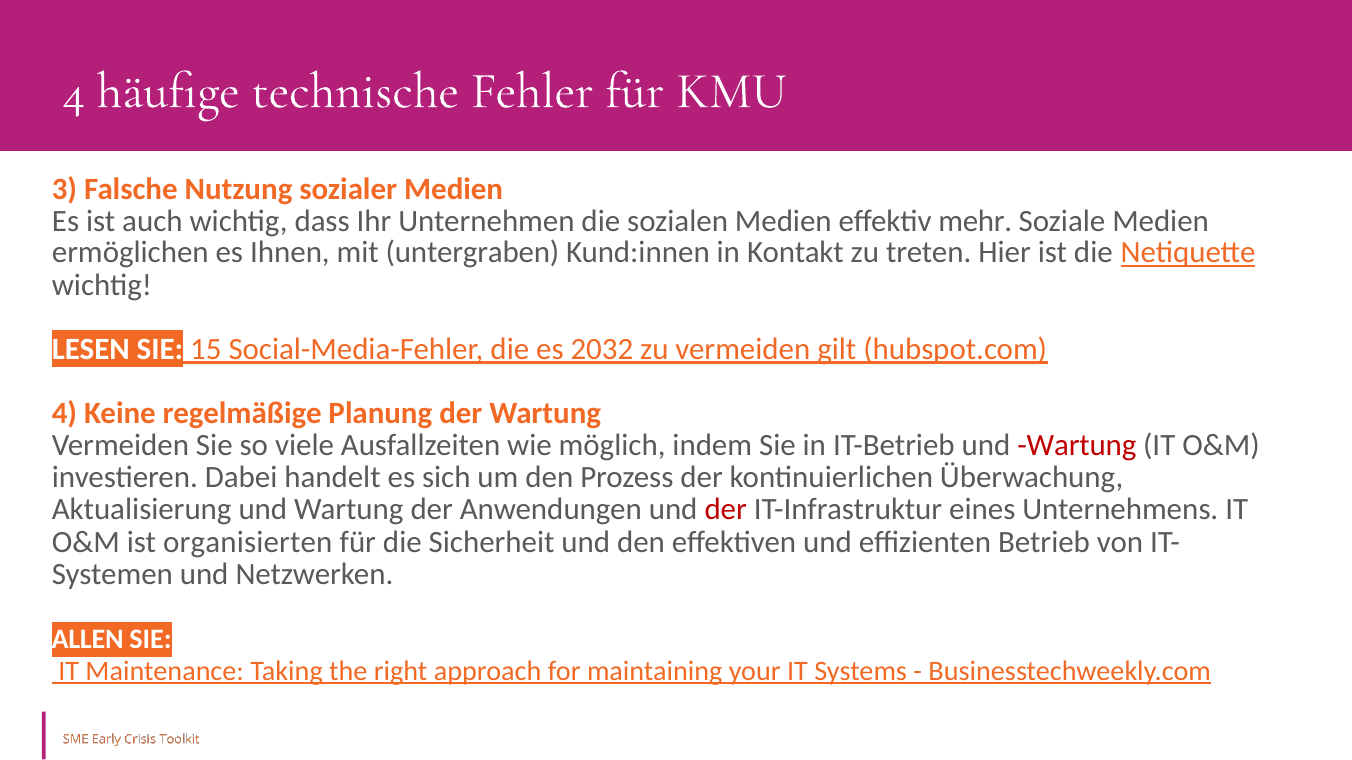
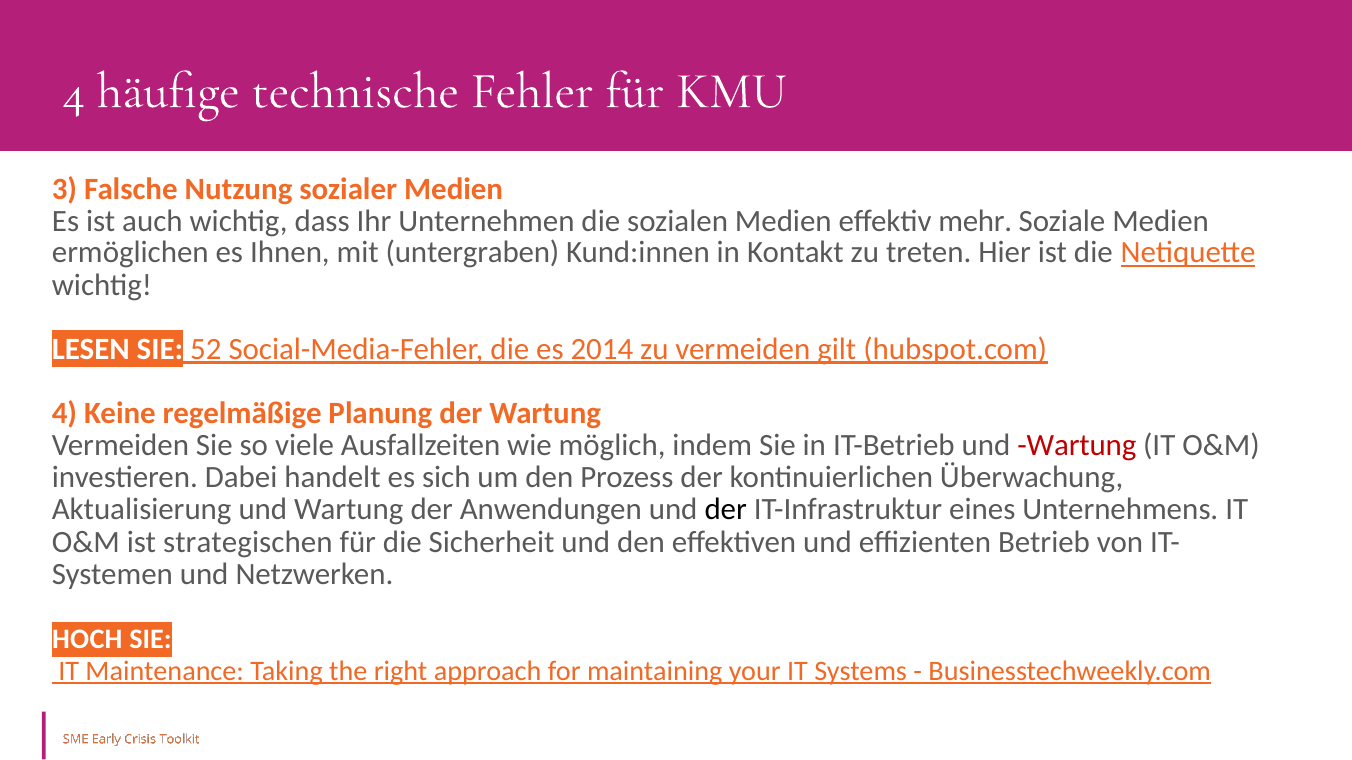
15: 15 -> 52 (206, 349)
2032: 2032 -> 2014 (602, 349)
der colour: red -> black (726, 510)
organisierten: organisierten -> strategischen (248, 542)
ALLEN: ALLEN -> HOCH (87, 640)
